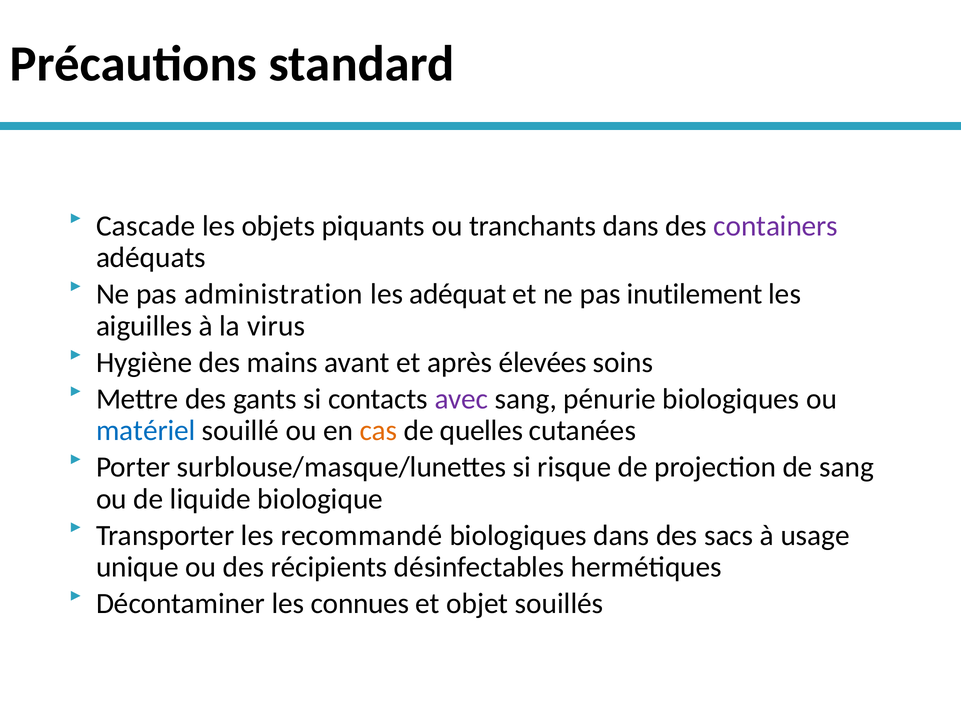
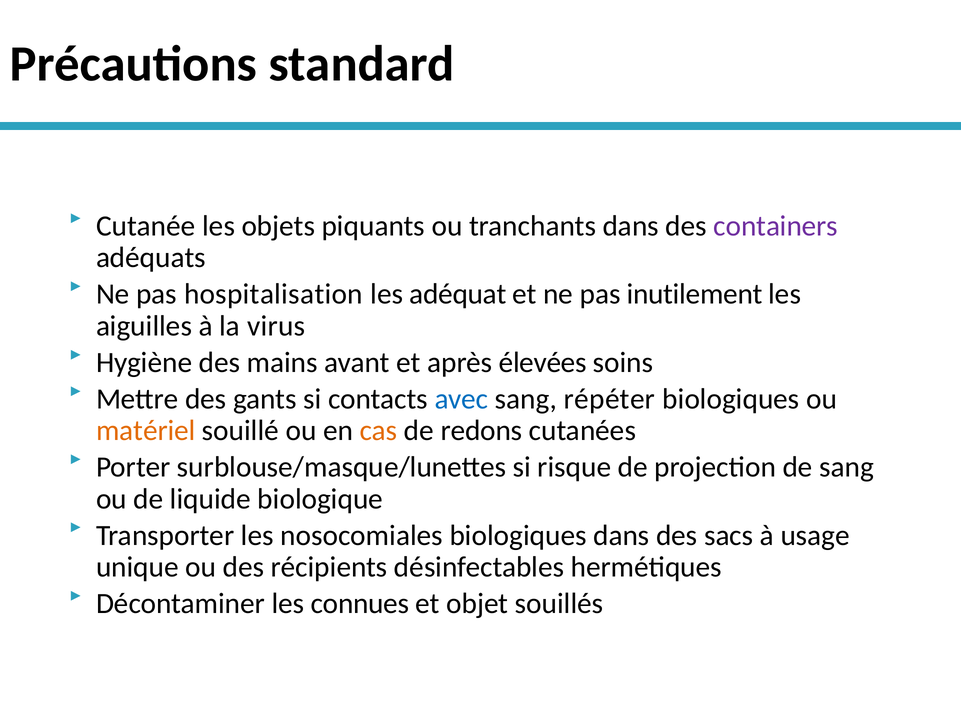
Cascade: Cascade -> Cutanée (146, 226)
administration: administration -> hospitalisation (273, 294)
avec colour: purple -> blue (461, 399)
pénurie: pénurie -> répéter (610, 399)
matériel colour: blue -> orange (146, 430)
quelles: quelles -> redons (481, 430)
recommandé: recommandé -> nosocomiales (362, 535)
